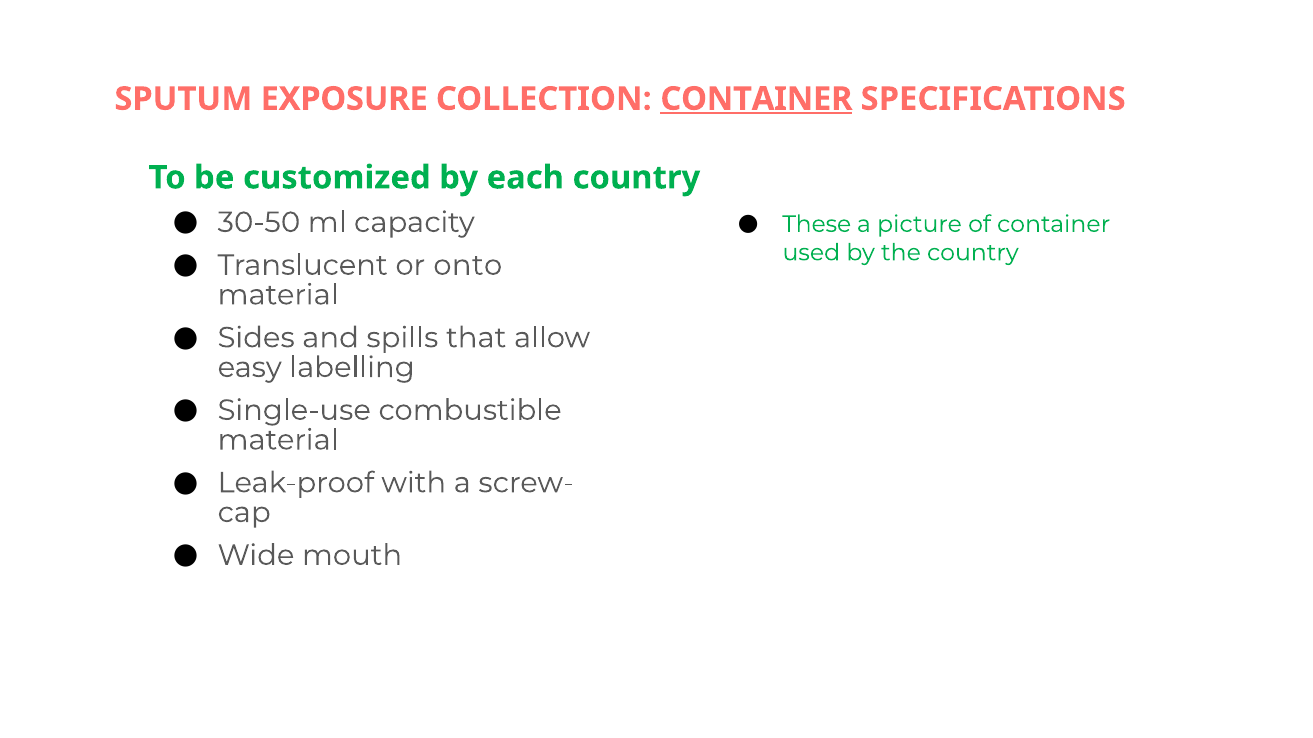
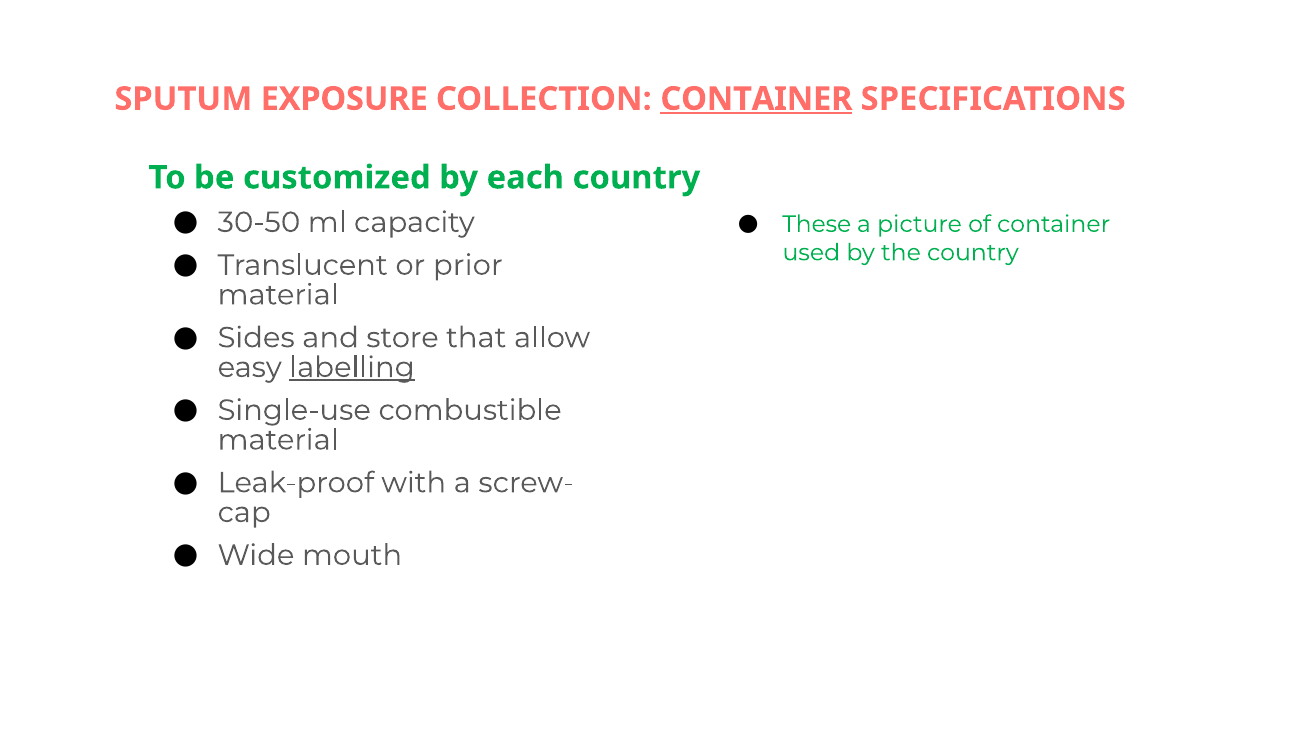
onto: onto -> prior (468, 265)
spills: spills -> store (403, 338)
labelling underline: none -> present (352, 368)
